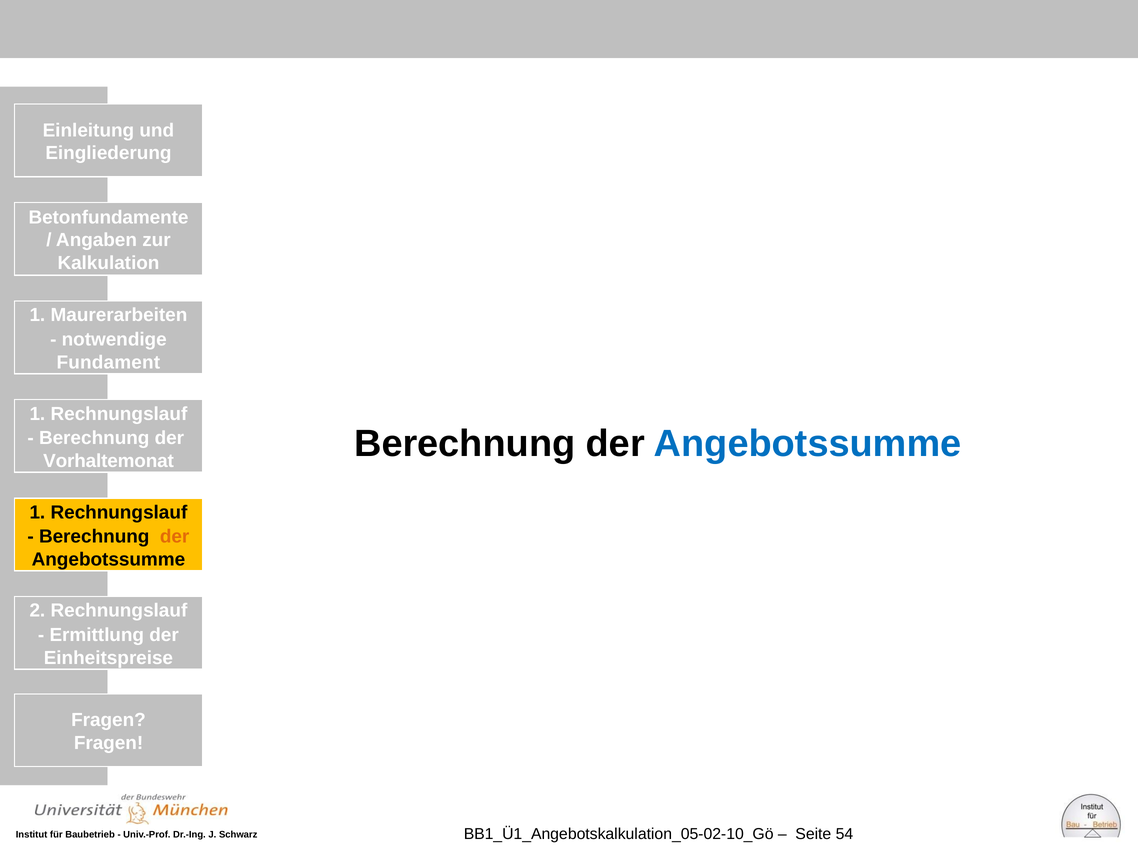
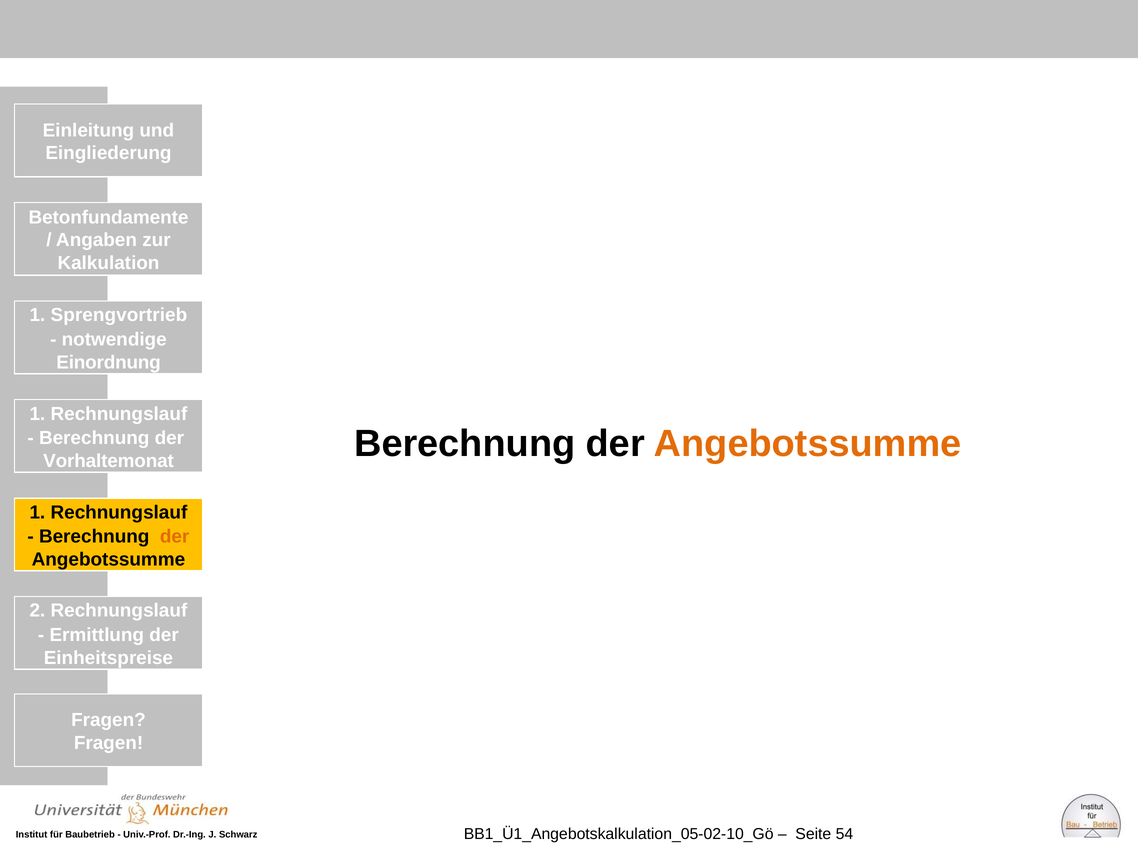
Maurerarbeiten: Maurerarbeiten -> Sprengvortrieb (119, 315)
Fundament: Fundament -> Einordnung (109, 363)
Angebotssumme colour: blue -> orange (808, 444)
